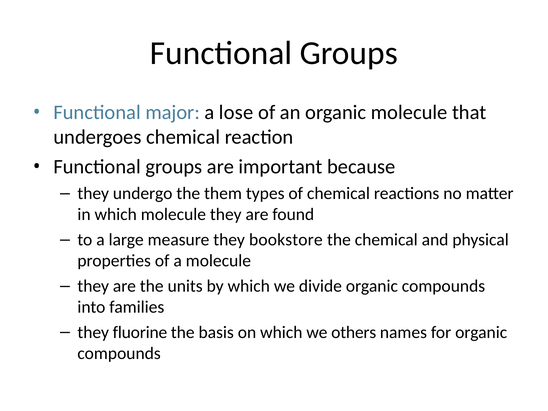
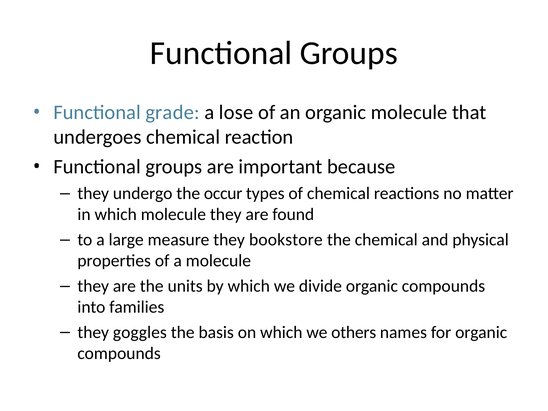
major: major -> grade (173, 112)
them: them -> occur (223, 194)
fluorine: fluorine -> goggles (140, 332)
